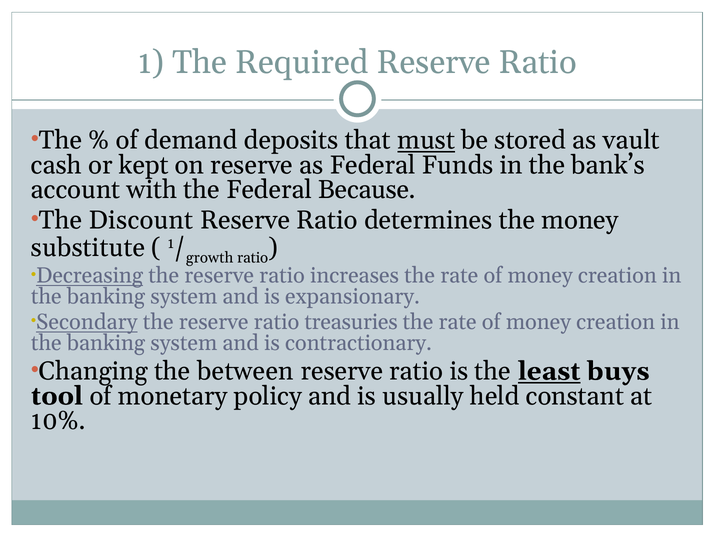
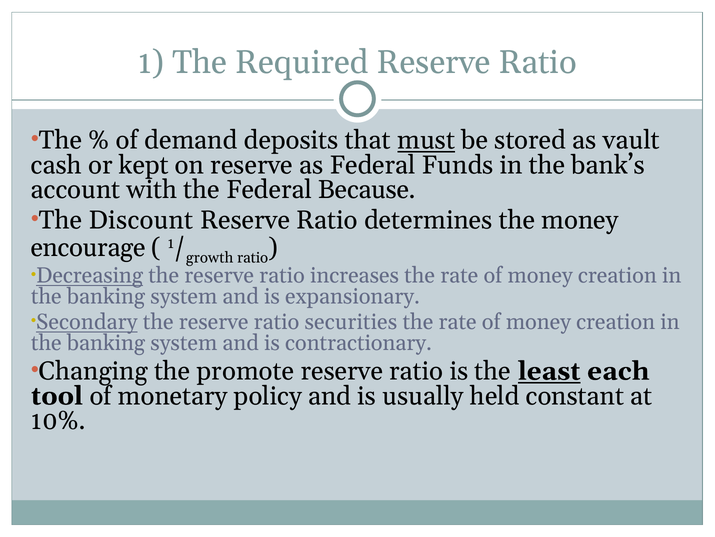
substitute: substitute -> encourage (88, 247)
treasuries: treasuries -> securities (351, 322)
between: between -> promote (245, 371)
buys: buys -> each (618, 371)
